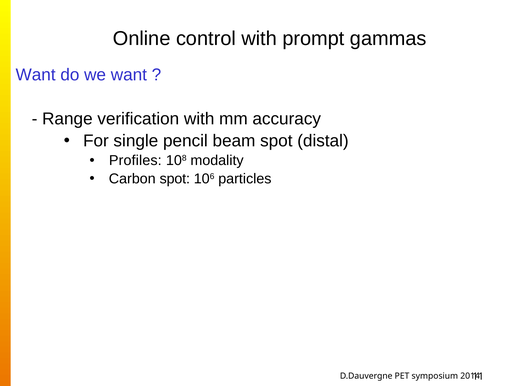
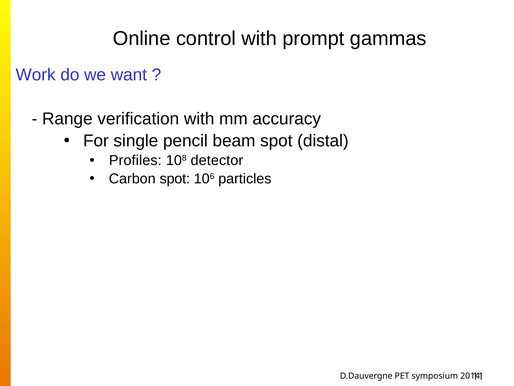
Want: Want -> Work (36, 75)
modality: modality -> detector (217, 160)
